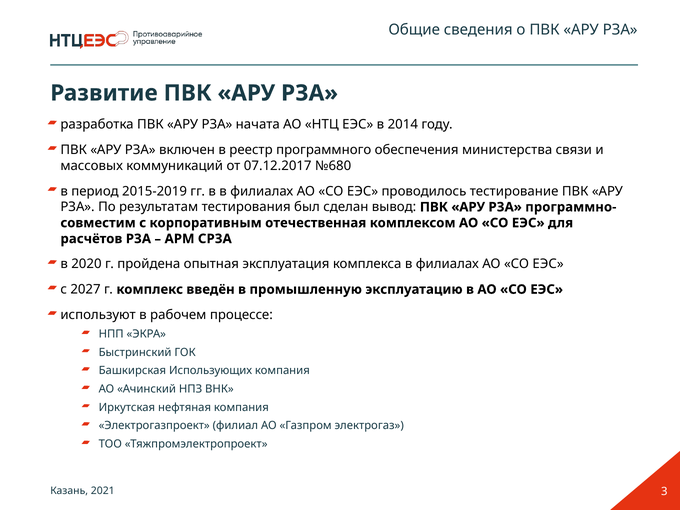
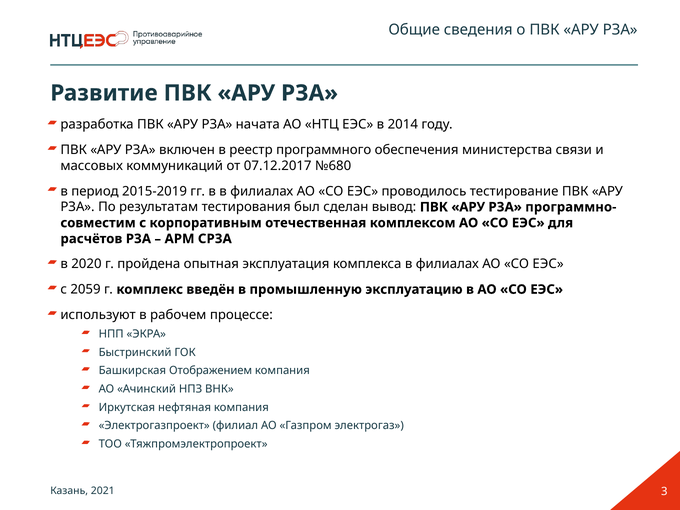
2027: 2027 -> 2059 (86, 289)
Использующих: Использующих -> Отображением (211, 371)
